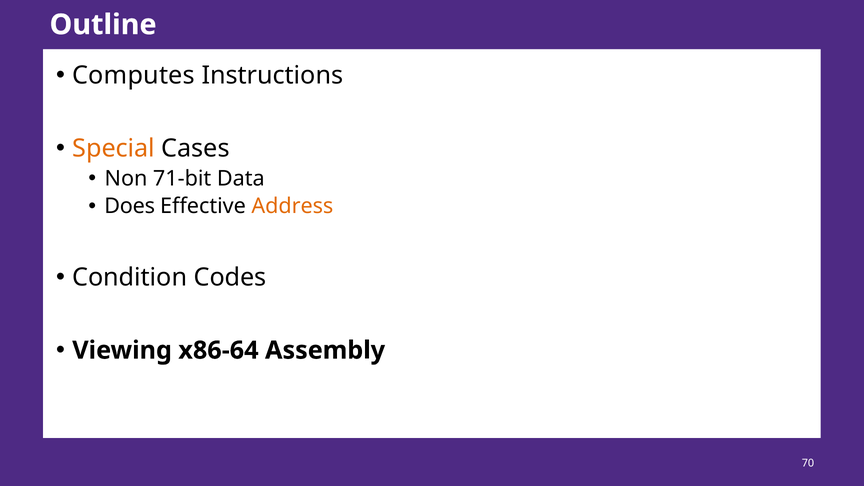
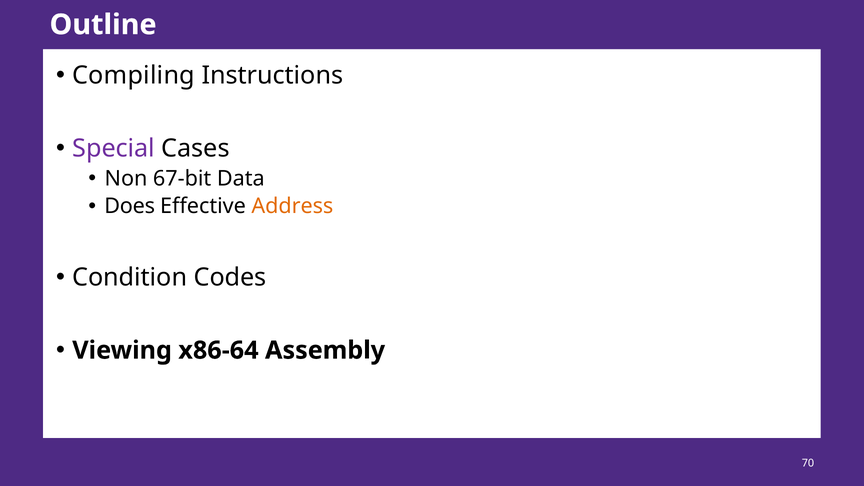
Computes: Computes -> Compiling (134, 76)
Special colour: orange -> purple (114, 149)
71-bit: 71-bit -> 67-bit (182, 178)
